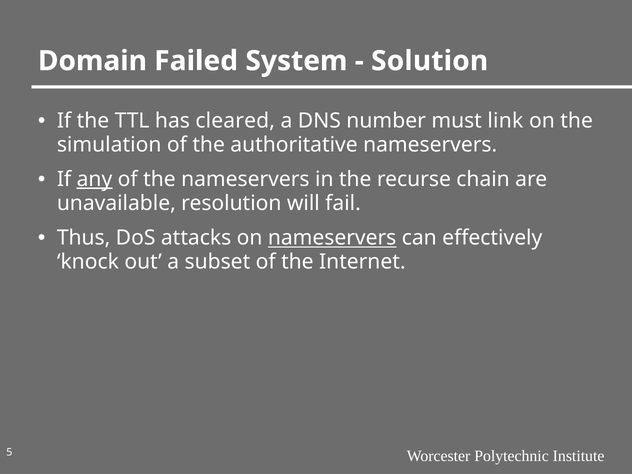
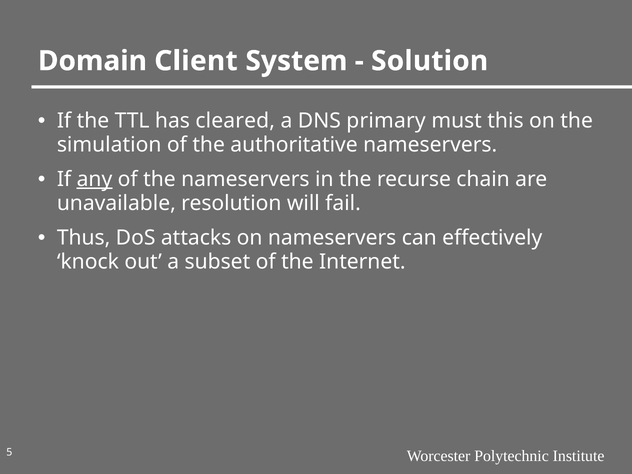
Failed: Failed -> Client (196, 61)
number: number -> primary (386, 121)
link: link -> this (505, 121)
nameservers underline: present -> none (332, 238)
